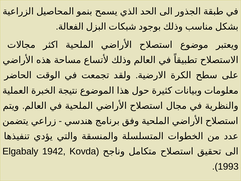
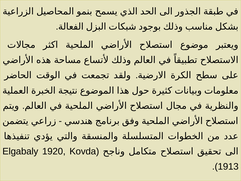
1942: 1942 -> 1920 (54, 151)
1993: 1993 -> 1913 (228, 166)
